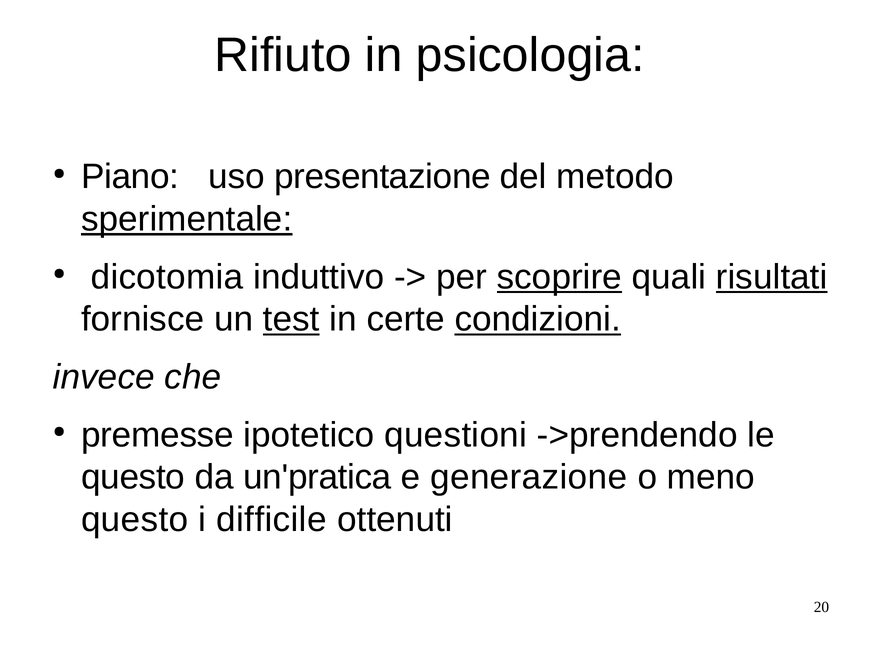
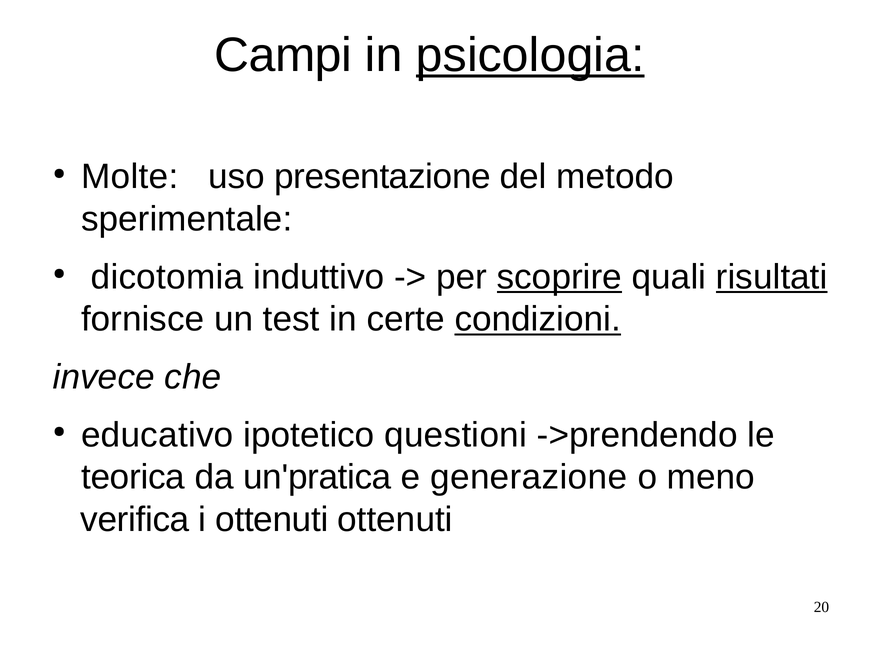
Rifiuto: Rifiuto -> Campi (283, 55)
psicologia underline: none -> present (530, 55)
Piano: Piano -> Molte (130, 177)
sperimentale underline: present -> none (187, 219)
test underline: present -> none (291, 319)
premesse: premesse -> educativo (157, 435)
questo: questo -> teorica (133, 477)
questo: questo -> verifica (135, 519)
i difficile: difficile -> ottenuti (272, 519)
